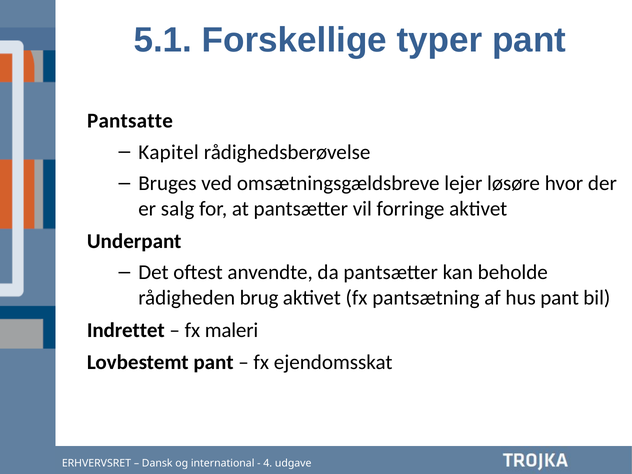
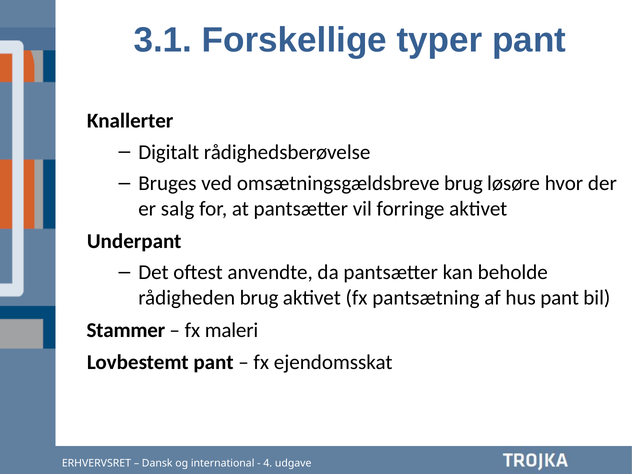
5.1: 5.1 -> 3.1 (163, 40)
Pantsatte: Pantsatte -> Knallerter (130, 121)
Kapitel: Kapitel -> Digitalt (169, 152)
omsætningsgældsbreve lejer: lejer -> brug (463, 183)
Indrettet: Indrettet -> Stammer (126, 330)
